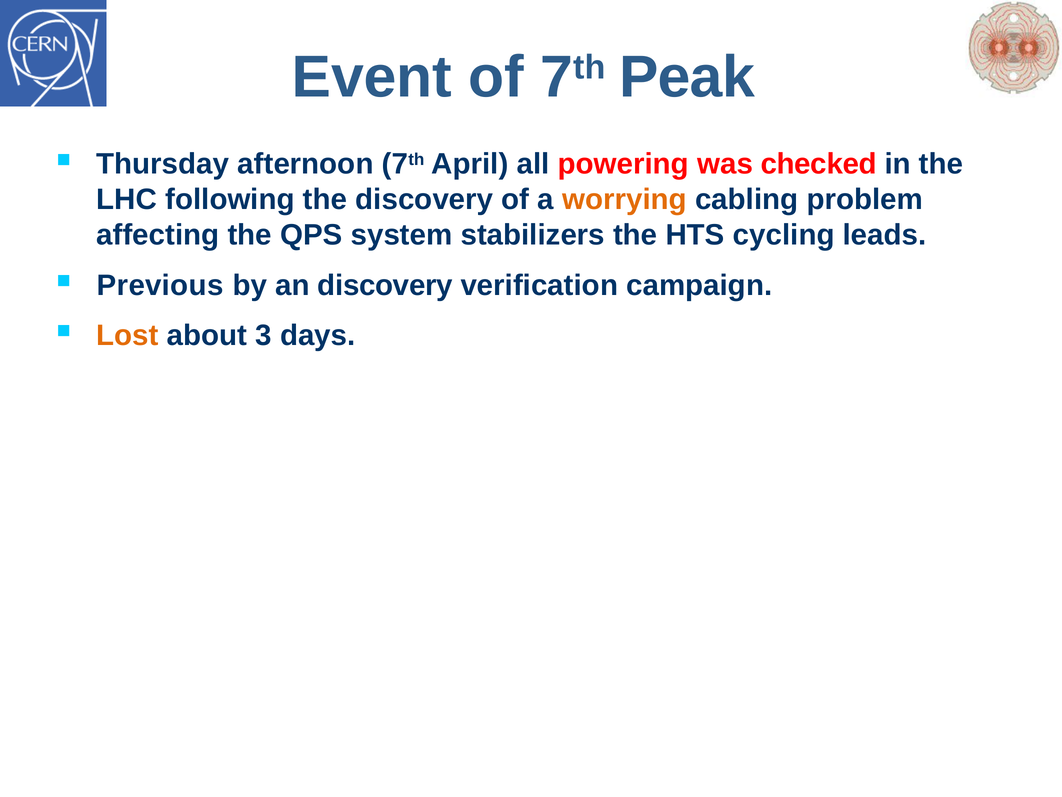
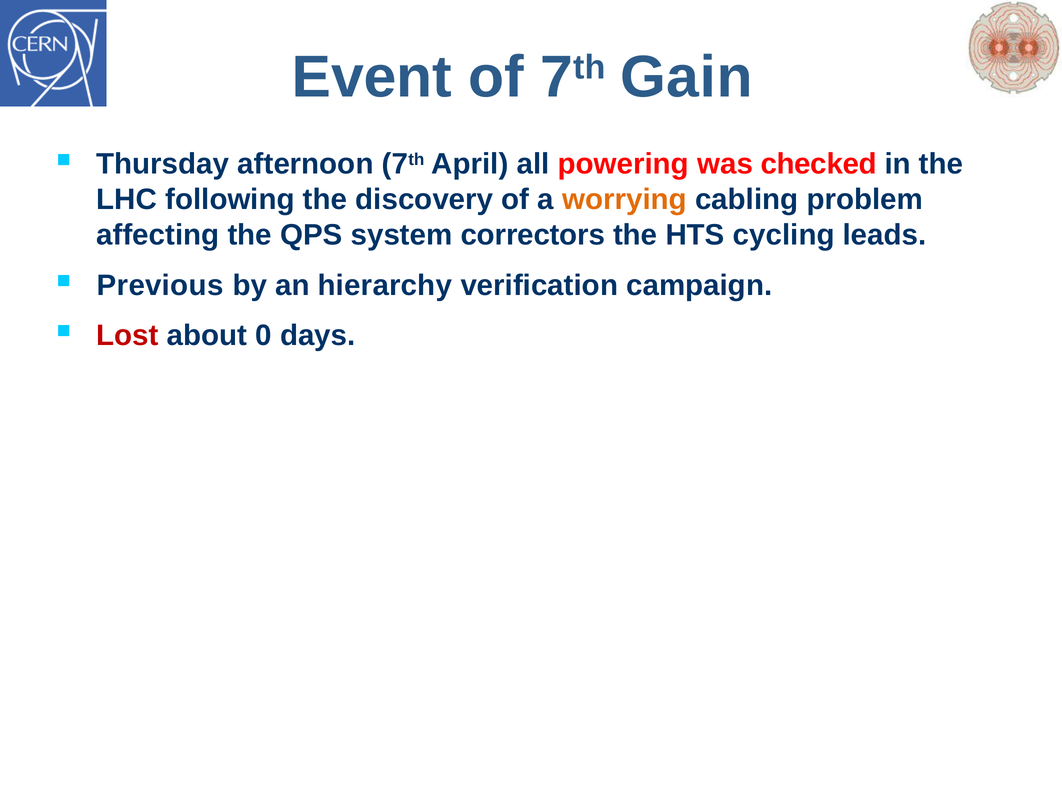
Peak: Peak -> Gain (686, 77)
stabilizers: stabilizers -> correctors (533, 235)
an discovery: discovery -> hierarchy (385, 285)
Lost colour: orange -> red (127, 335)
3: 3 -> 0 (264, 335)
